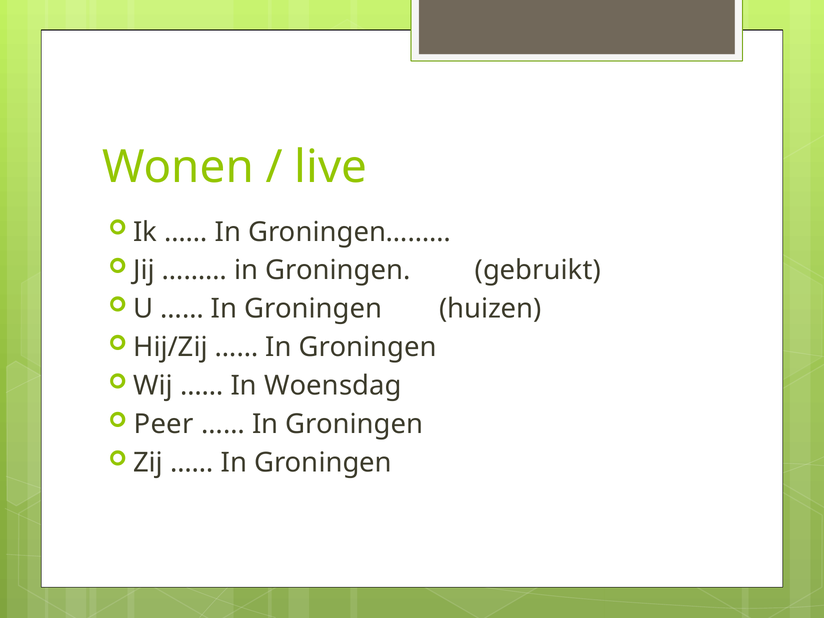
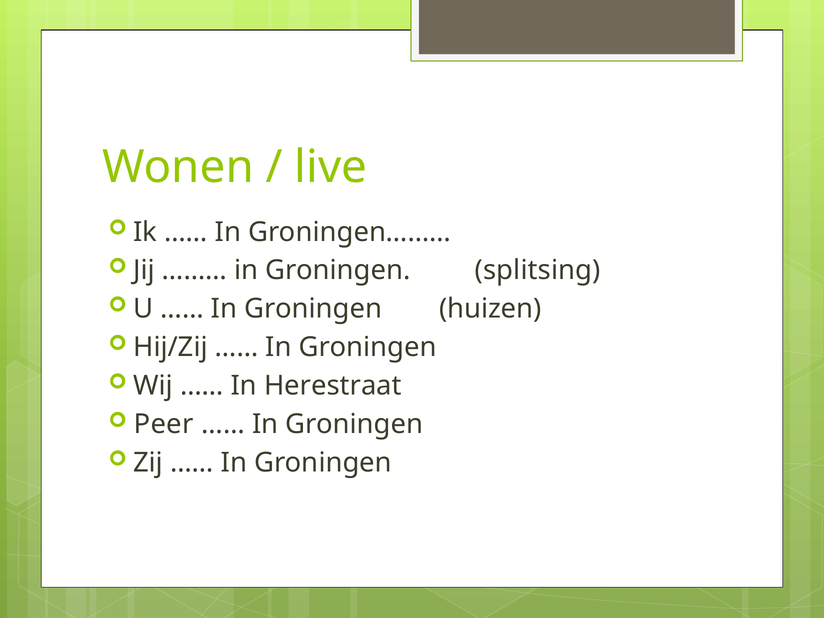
gebruikt: gebruikt -> splitsing (538, 270)
Woensdag: Woensdag -> Herestraat (333, 386)
